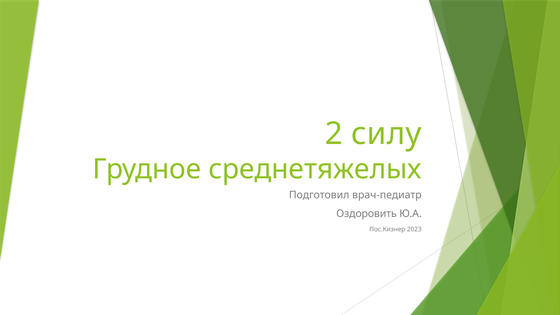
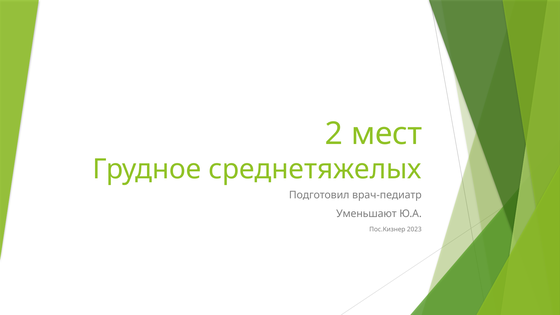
силу: силу -> мест (387, 134)
Оздоровить: Оздоровить -> Уменьшают (366, 214)
